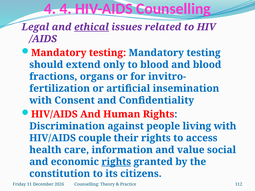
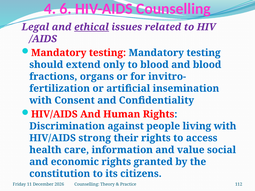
4 4: 4 -> 6 (66, 9)
couple: couple -> strong (95, 138)
rights underline: present -> none (116, 162)
